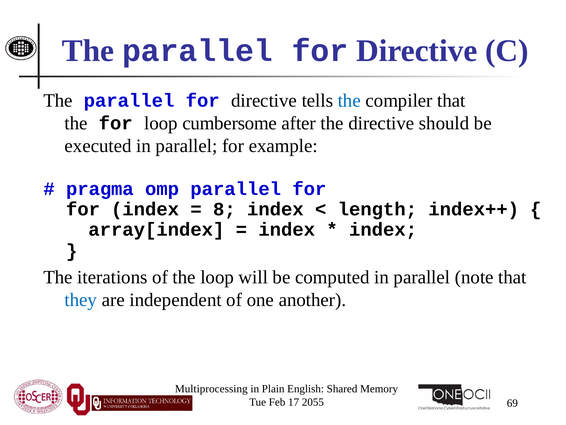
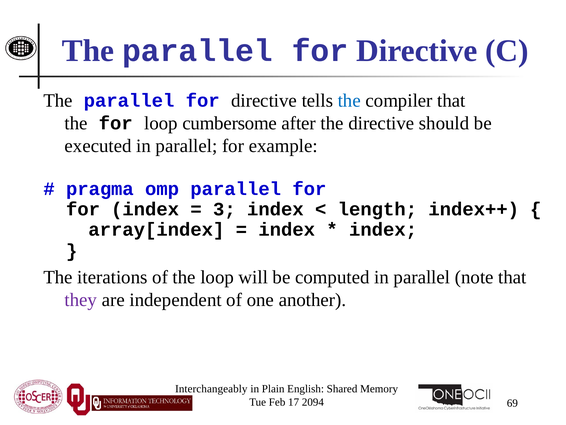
8: 8 -> 3 (225, 209)
they colour: blue -> purple (81, 300)
Multiprocessing: Multiprocessing -> Interchangeably (211, 388)
2055: 2055 -> 2094 (313, 402)
